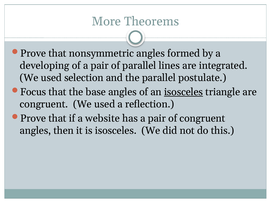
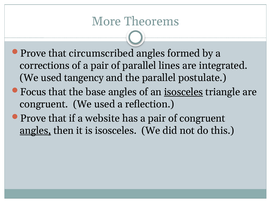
nonsymmetric: nonsymmetric -> circumscribed (101, 53)
developing: developing -> corrections (45, 66)
selection: selection -> tangency (84, 78)
angles underline: none -> present (35, 131)
